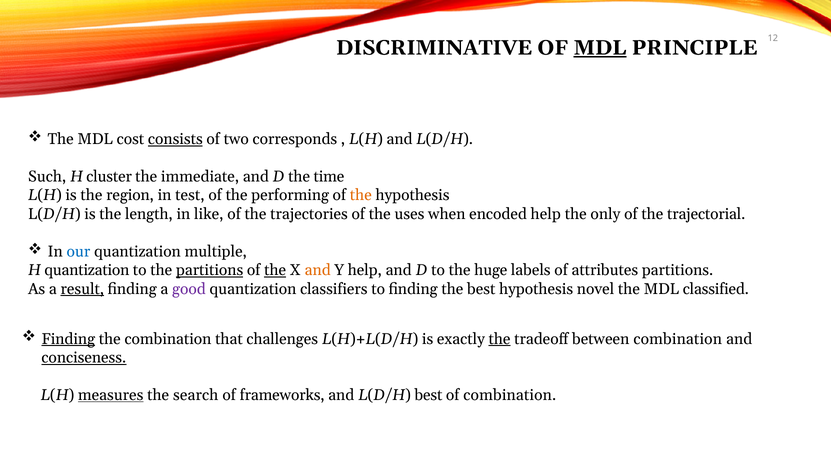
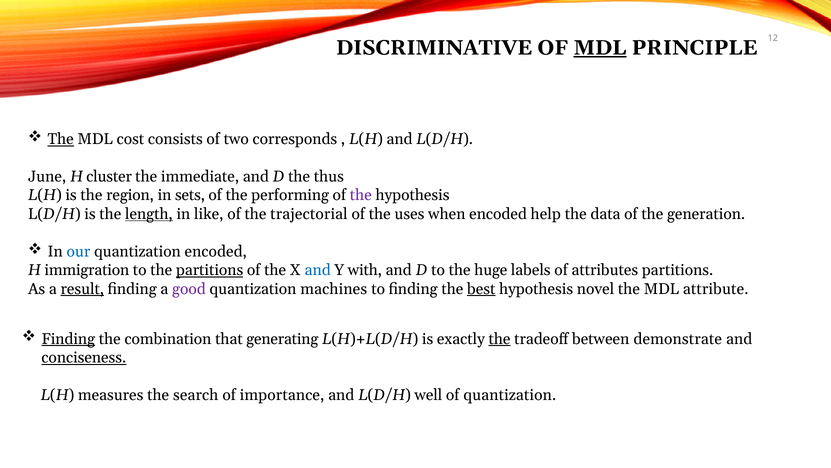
The underline: none -> present (61, 139)
consists underline: present -> none (175, 139)
Such: Such -> June (47, 176)
time: time -> thus (329, 176)
test: test -> sets (190, 195)
the colour: orange -> purple (361, 195)
length underline: none -> present (149, 214)
trajectories: trajectories -> trajectorial (309, 214)
only: only -> data (605, 214)
trajectorial: trajectorial -> generation (706, 214)
quantization multiple: multiple -> encoded (216, 251)
H quantization: quantization -> immigration (87, 270)
the underline: present -> none (275, 270)
and colour: orange -> blue (318, 270)
Y help: help -> with (365, 270)
classifiers: classifiers -> machines (334, 289)
best underline: none -> present (481, 289)
classified: classified -> attribute (716, 289)
challenges: challenges -> generating (282, 338)
between combination: combination -> demonstrate (678, 338)
measures underline: present -> none (111, 395)
frameworks: frameworks -> importance (282, 395)
L(D/H best: best -> well (428, 395)
of combination: combination -> quantization (510, 395)
